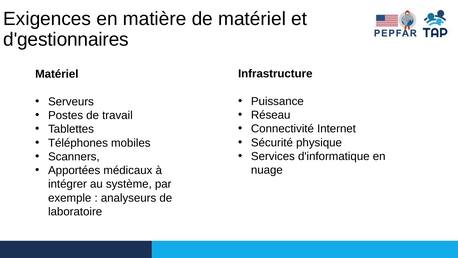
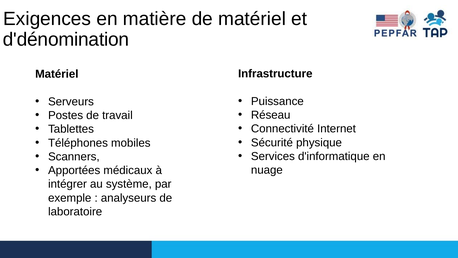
d'gestionnaires: d'gestionnaires -> d'dénomination (66, 39)
